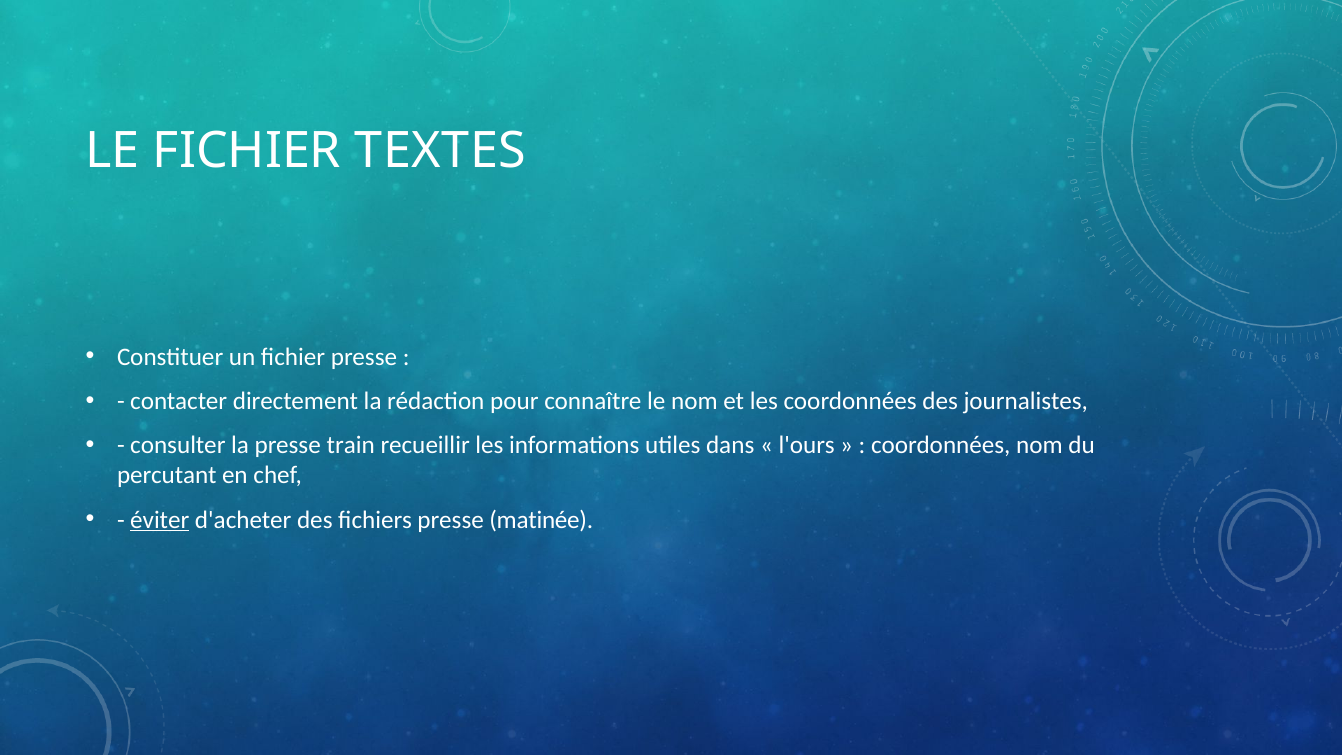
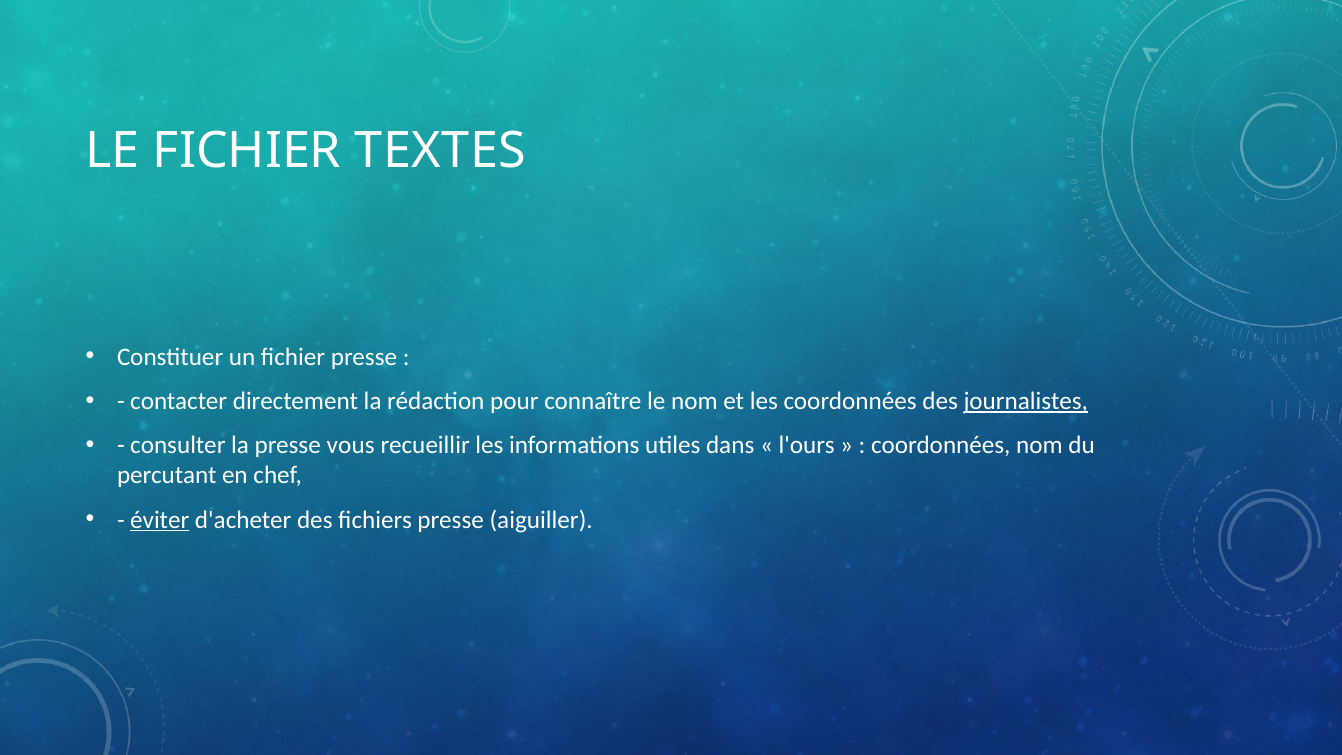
journalistes underline: none -> present (1026, 401)
train: train -> vous (351, 445)
matinée: matinée -> aiguiller (541, 520)
